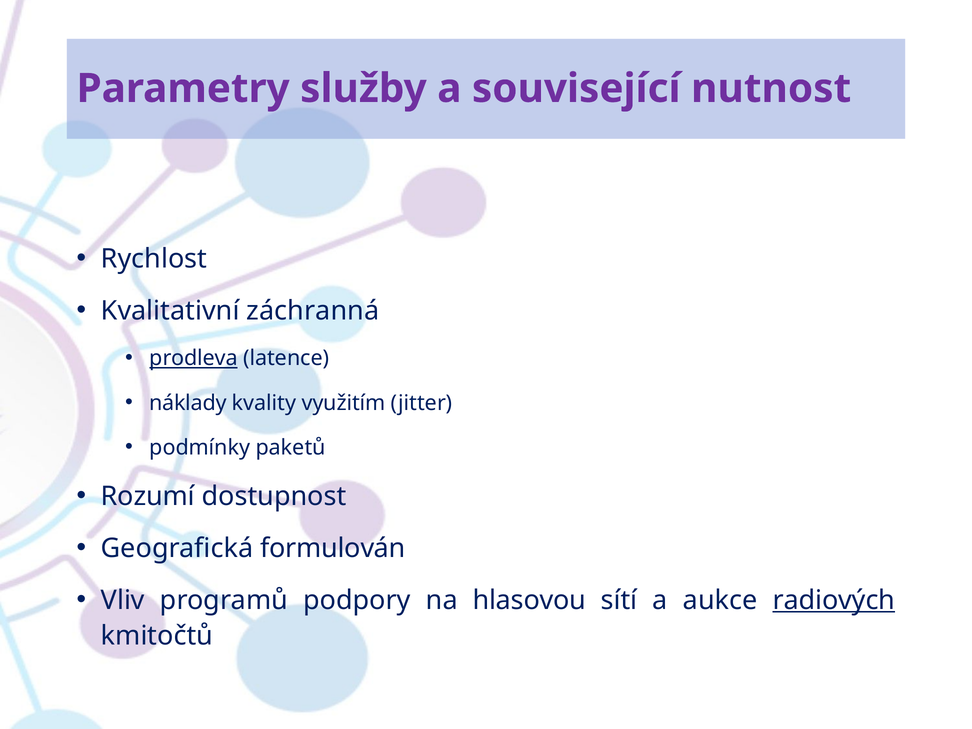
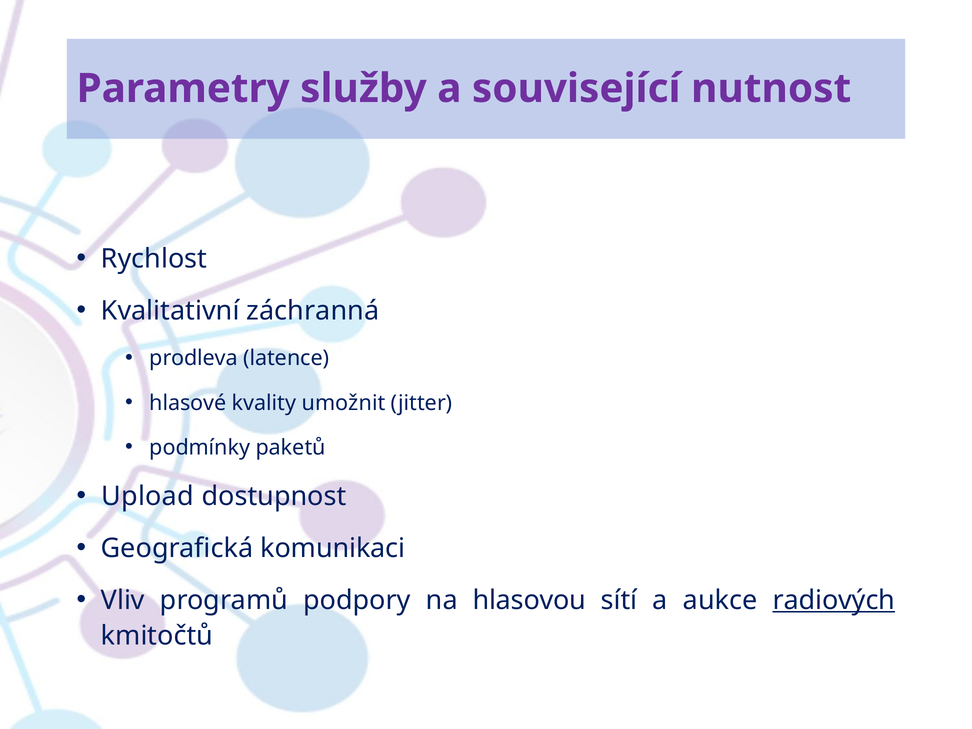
prodleva underline: present -> none (194, 358)
náklady: náklady -> hlasové (188, 403)
využitím: využitím -> umožnit (344, 403)
Rozumí: Rozumí -> Upload (148, 497)
formulován: formulován -> komunikaci (333, 548)
